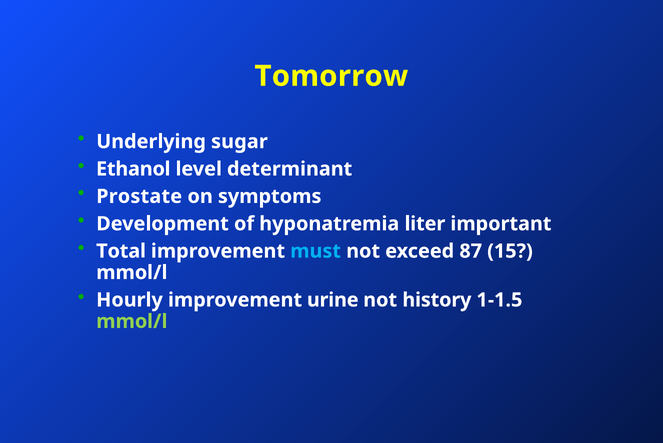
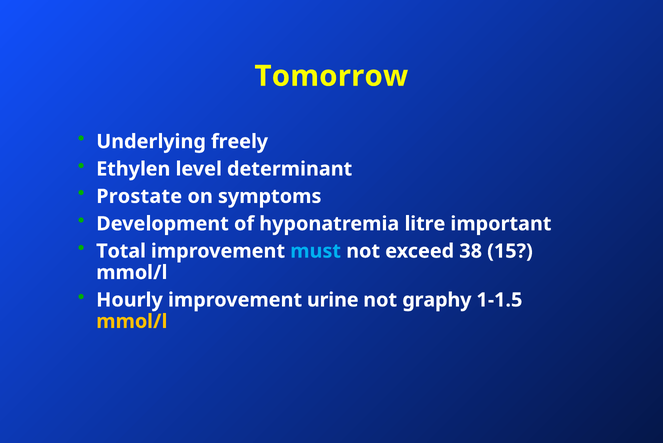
sugar: sugar -> freely (240, 142)
Ethanol: Ethanol -> Ethylen (133, 169)
liter: liter -> litre (425, 224)
87: 87 -> 38 (471, 251)
history: history -> graphy (437, 300)
mmol/l colour: light green -> yellow (132, 322)
